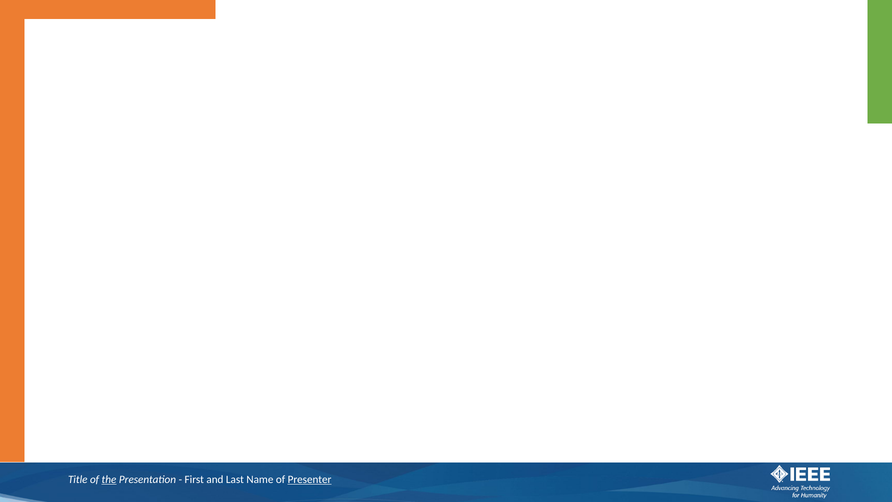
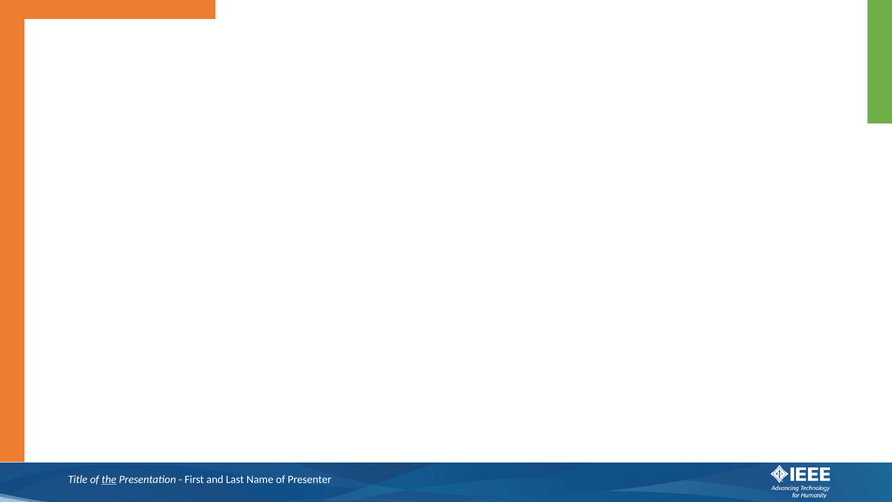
Presenter underline: present -> none (310, 479)
